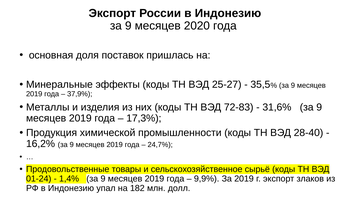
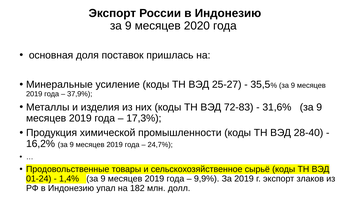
эффекты: эффекты -> усиление (118, 85)
